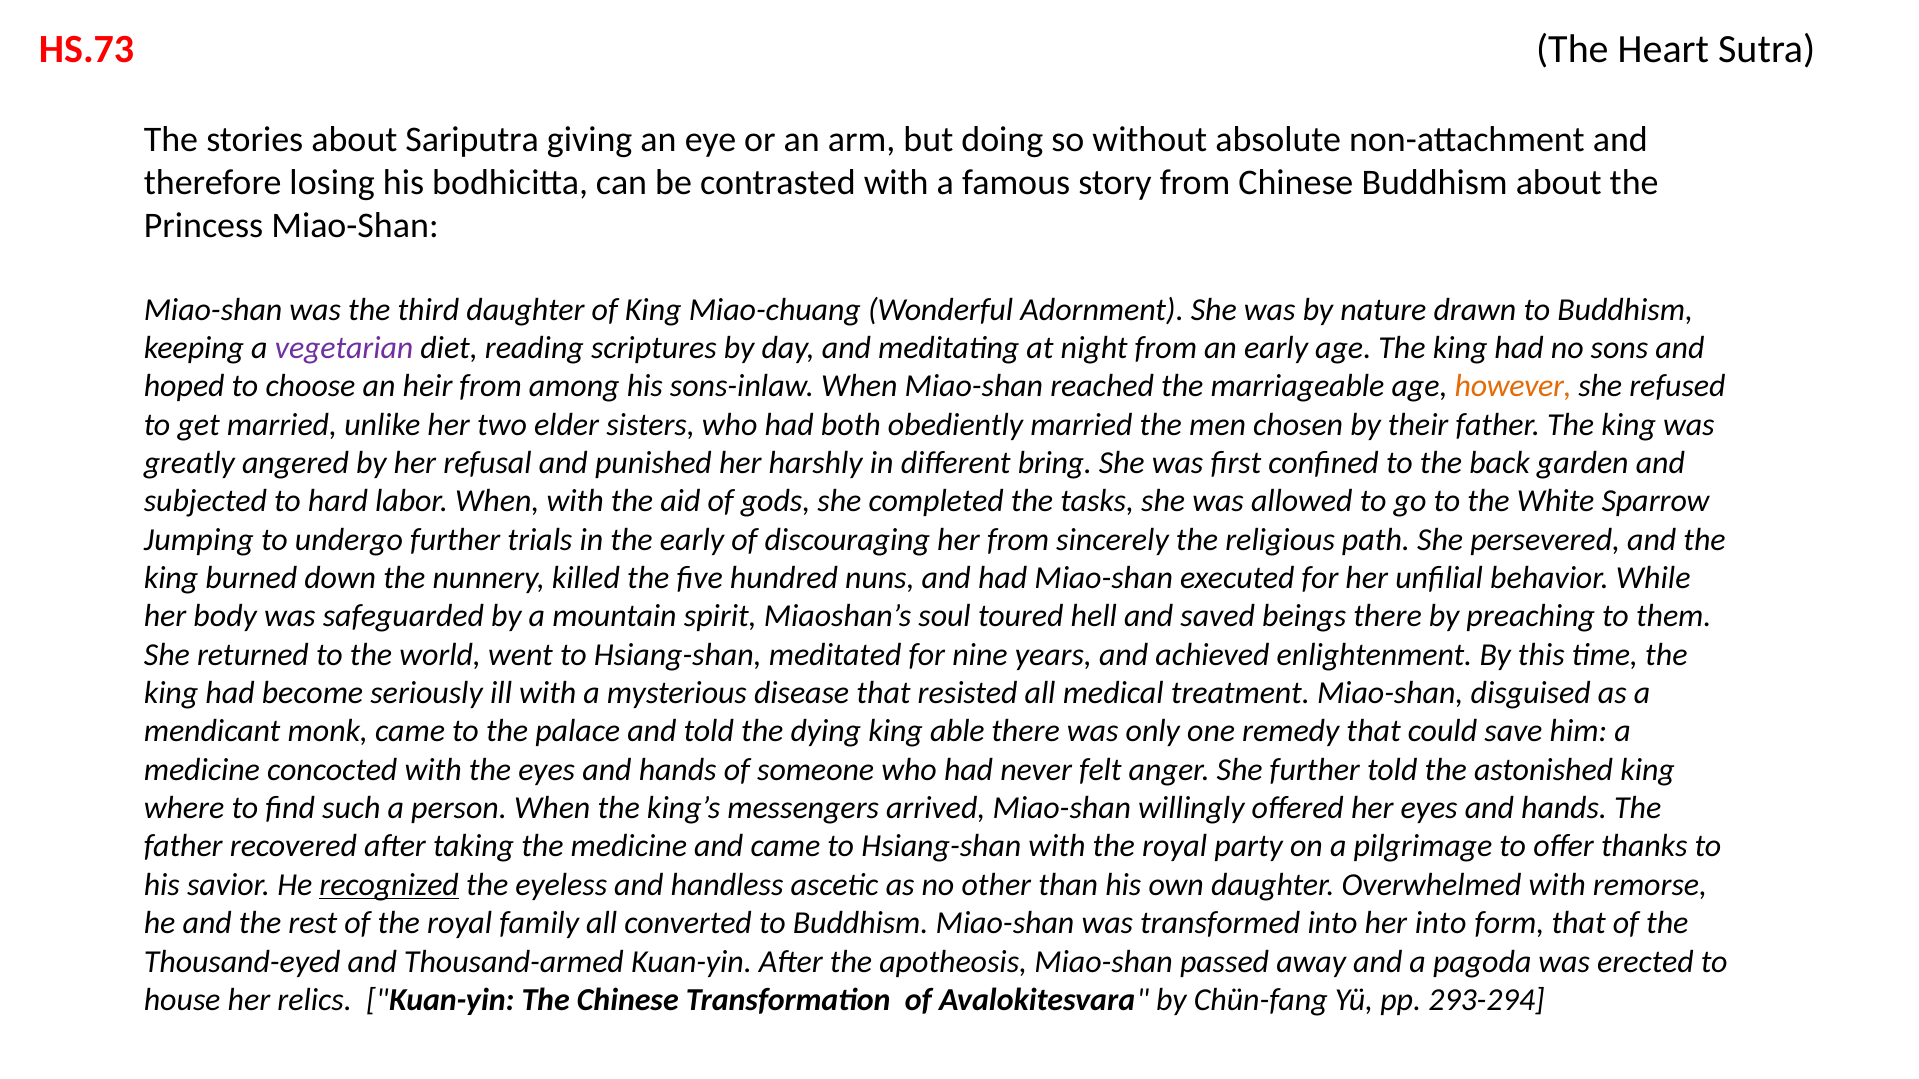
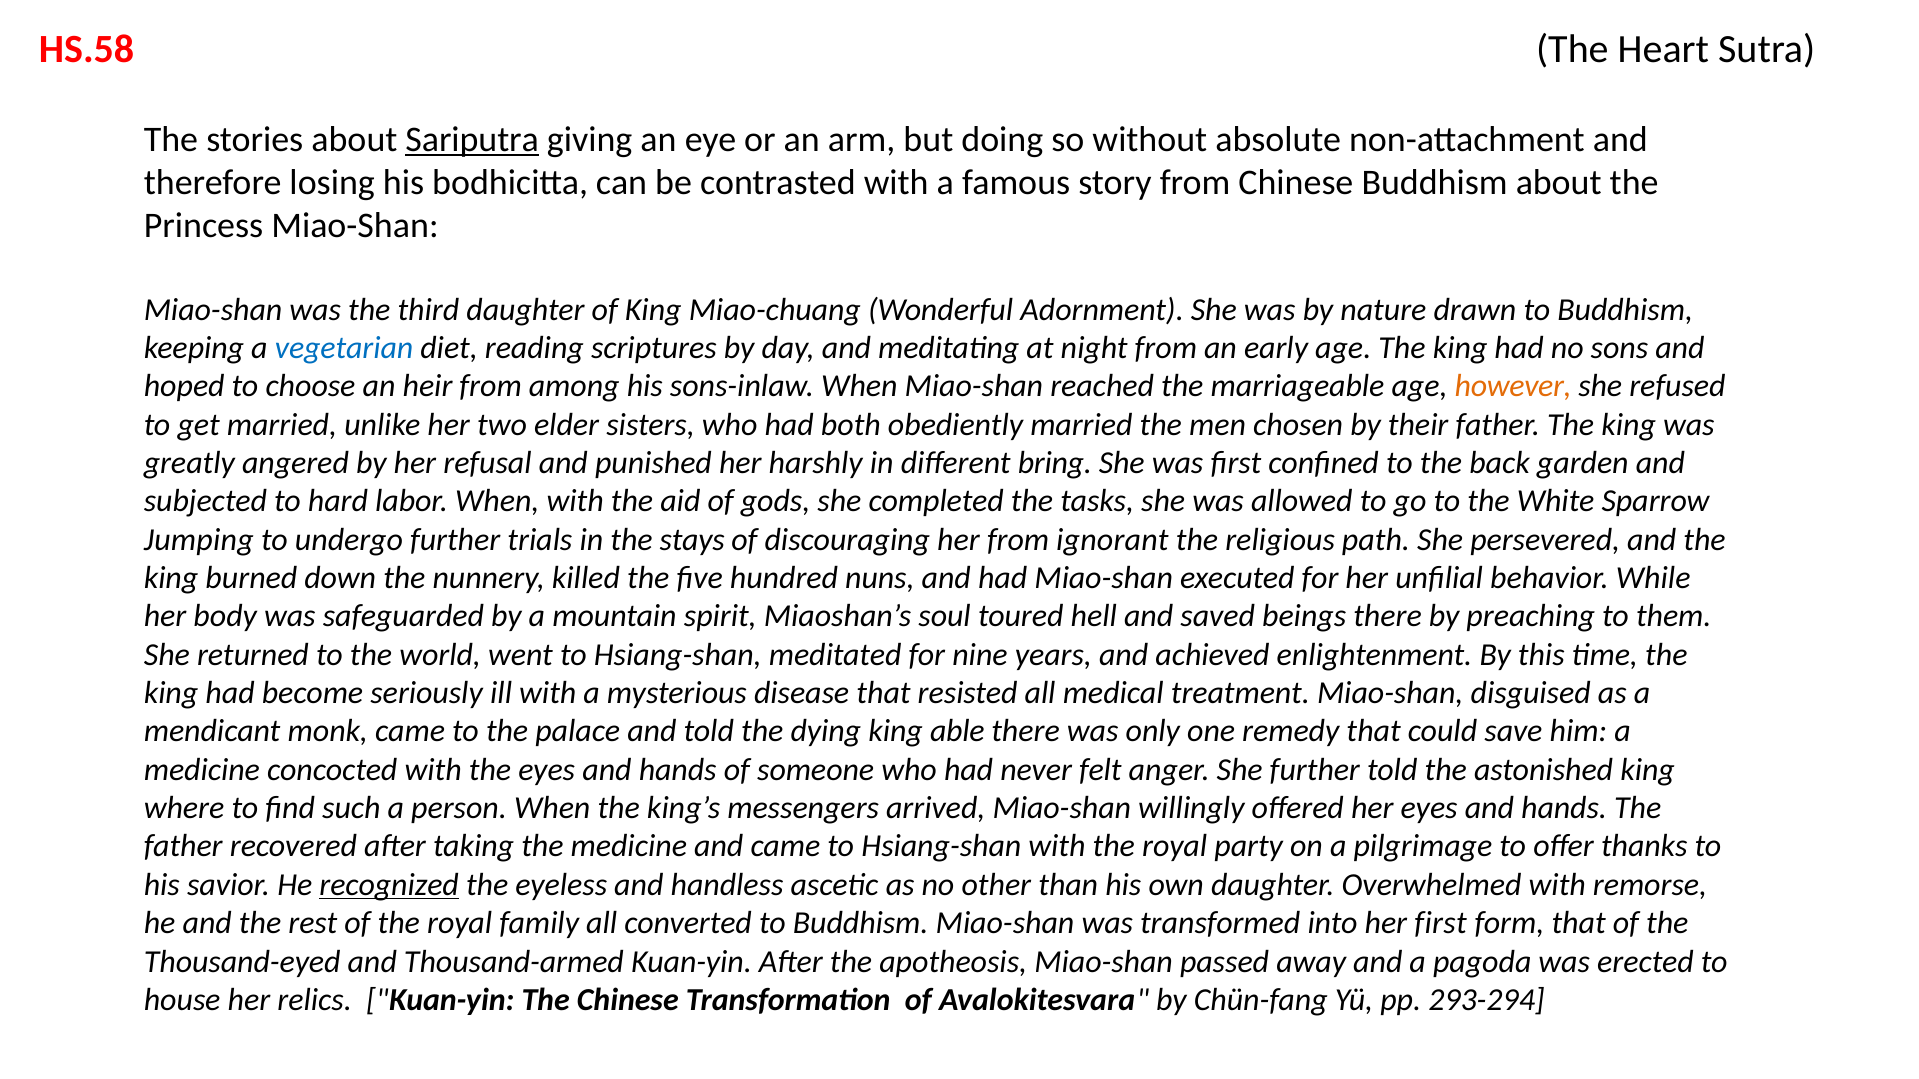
HS.73: HS.73 -> HS.58 (87, 49)
Sariputra underline: none -> present (472, 140)
vegetarian colour: purple -> blue (344, 348)
the early: early -> stays (692, 540)
sincerely: sincerely -> ignorant (1112, 540)
her into: into -> first (1441, 923)
